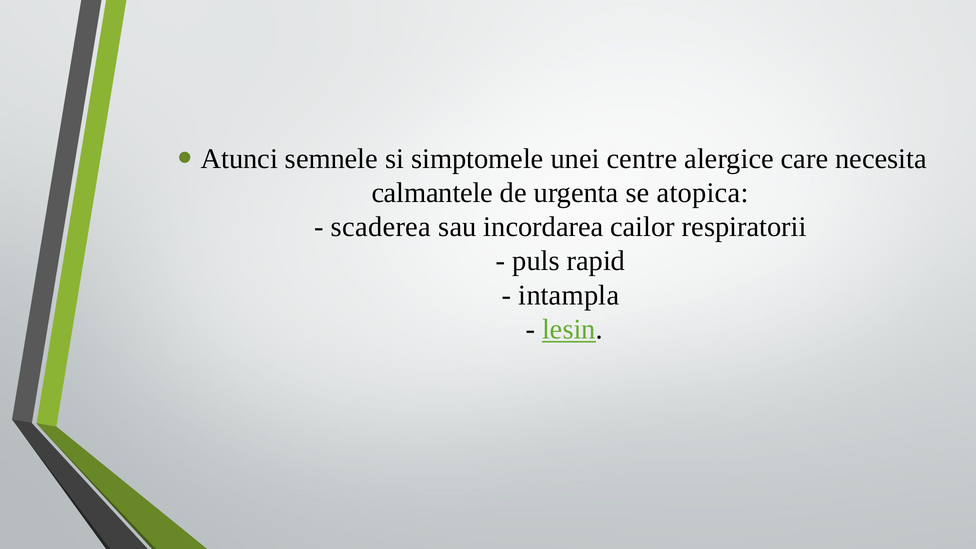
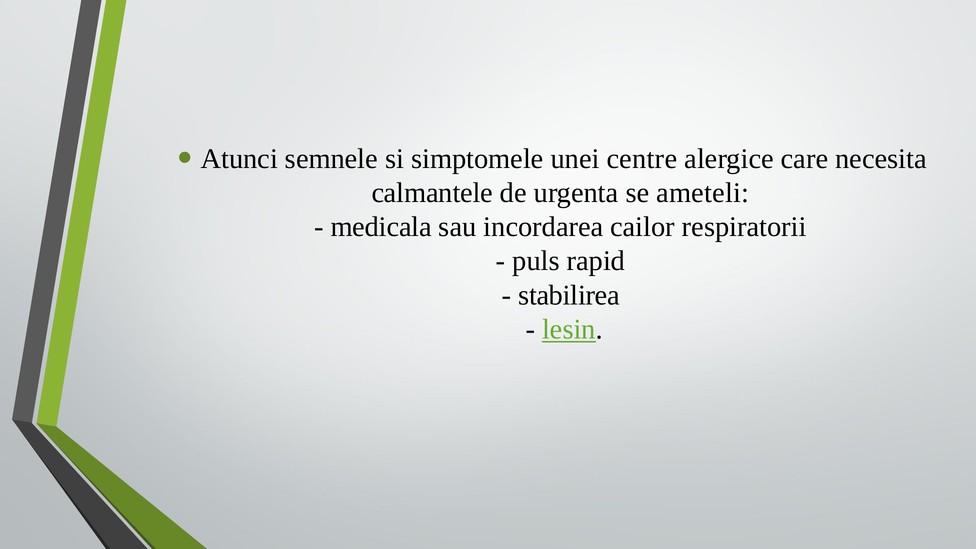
atopica: atopica -> ameteli (703, 193)
scaderea: scaderea -> medicala (381, 227)
intampla: intampla -> stabilirea (569, 295)
